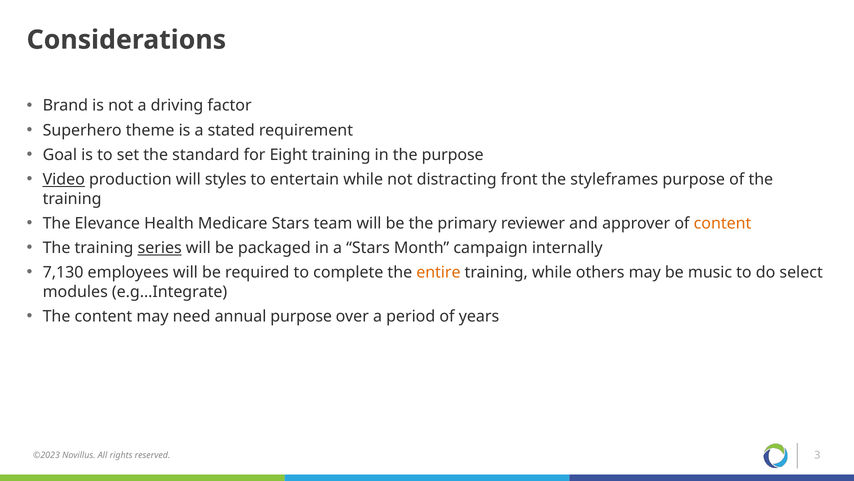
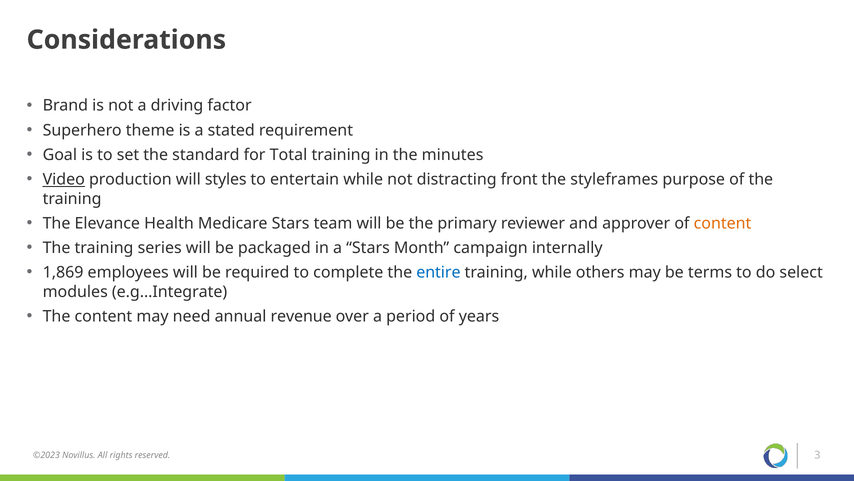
Eight: Eight -> Total (288, 155)
the purpose: purpose -> minutes (453, 155)
series underline: present -> none (160, 248)
7,130: 7,130 -> 1,869 (63, 272)
entire colour: orange -> blue (438, 272)
music: music -> terms (710, 272)
annual purpose: purpose -> revenue (301, 316)
